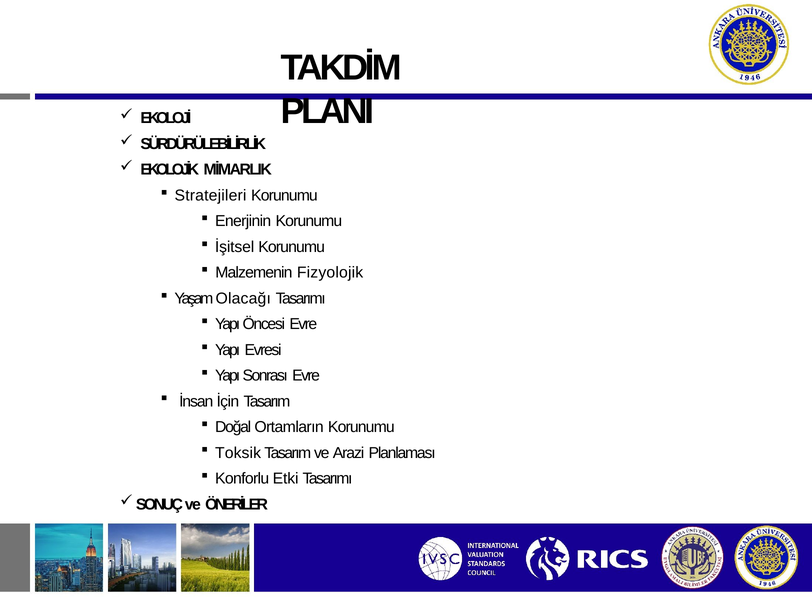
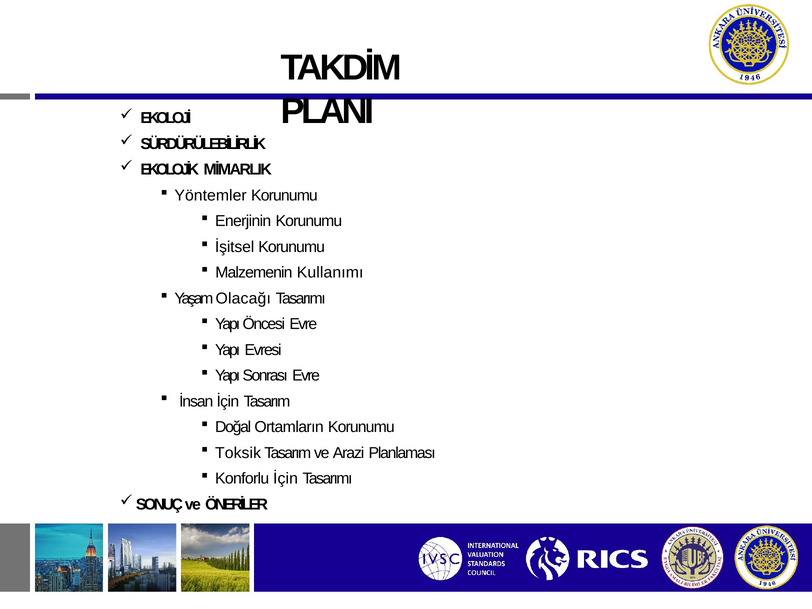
Stratejileri: Stratejileri -> Yöntemler (211, 195)
Fizyolojik: Fizyolojik -> Kullanımı (330, 273)
Konforlu Etki: Etki -> İçin (286, 479)
